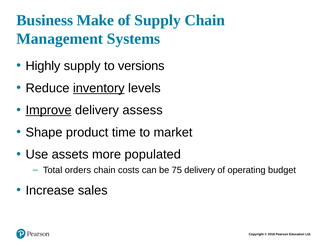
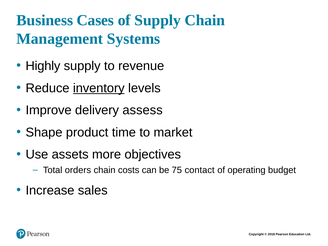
Make: Make -> Cases (95, 20)
versions: versions -> revenue (141, 66)
Improve underline: present -> none (49, 110)
populated: populated -> objectives (153, 155)
75 delivery: delivery -> contact (200, 170)
